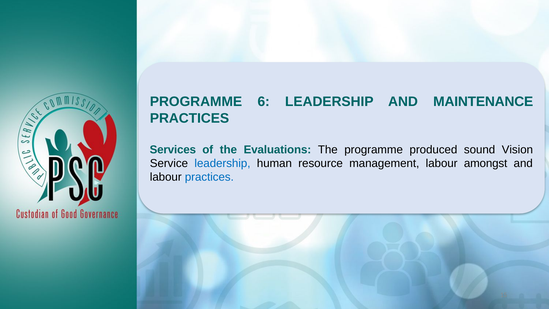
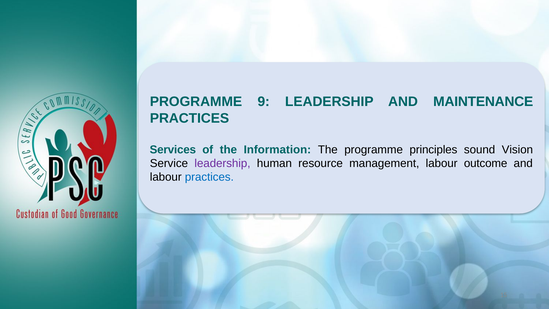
6: 6 -> 9 (264, 102)
Evaluations: Evaluations -> Information (277, 149)
produced: produced -> principles (433, 149)
leadership colour: blue -> purple (222, 163)
amongst: amongst -> outcome (486, 163)
